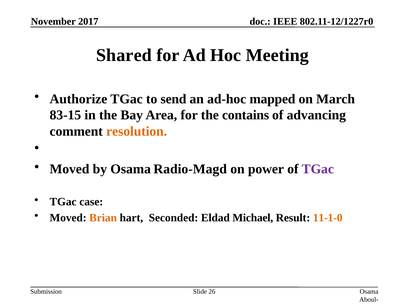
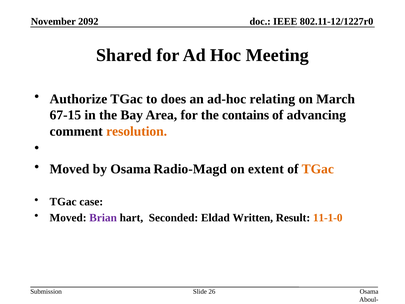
2017: 2017 -> 2092 (88, 22)
send: send -> does (173, 99)
mapped: mapped -> relating (272, 99)
83-15: 83-15 -> 67-15 (65, 115)
power: power -> extent (266, 169)
TGac colour: purple -> orange (318, 169)
Brian colour: orange -> purple (103, 217)
Michael: Michael -> Written (253, 217)
